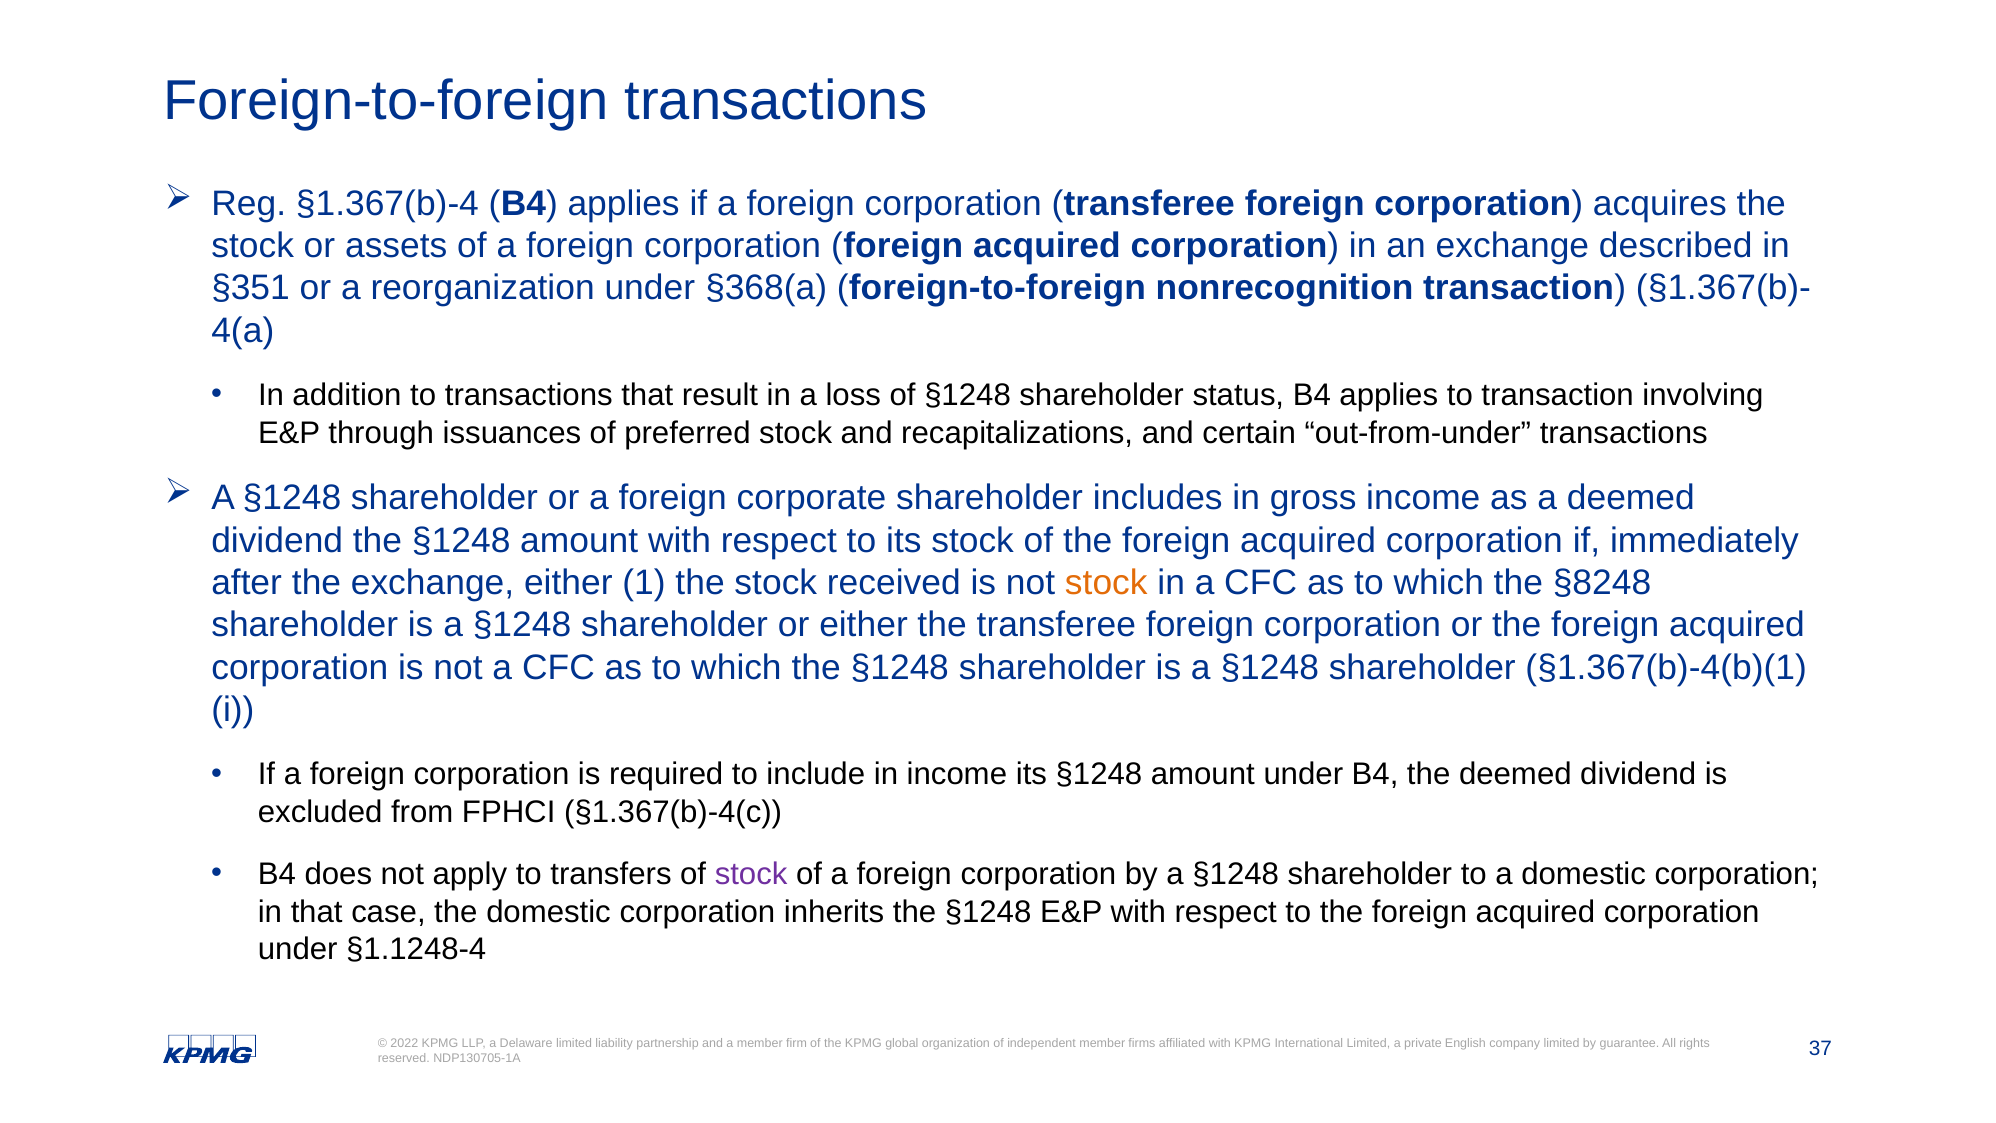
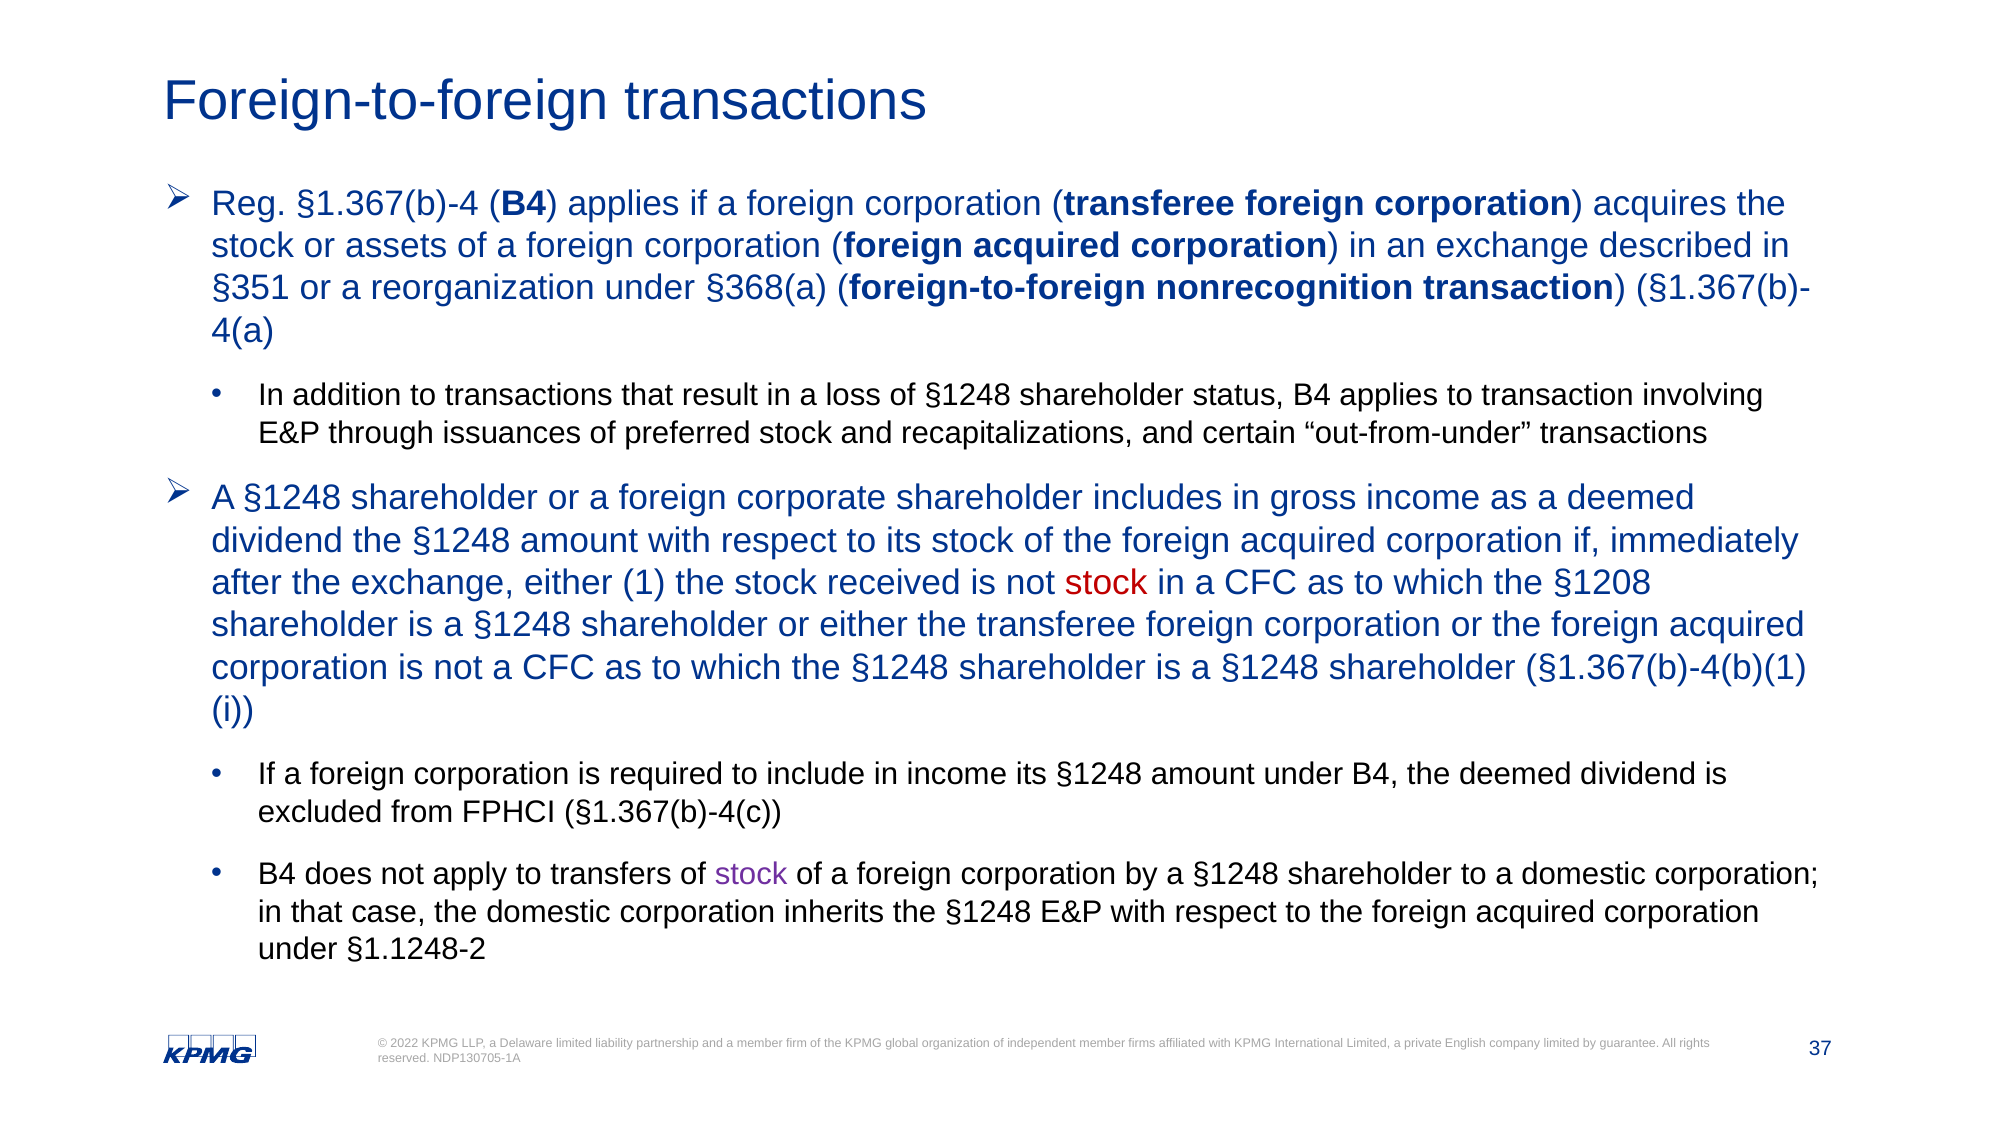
stock colour: orange -> red (1106, 583)
§8248: §8248 -> §1208 (1602, 583)
§1.1248-4: §1.1248-4 -> §1.1248-2 (416, 949)
